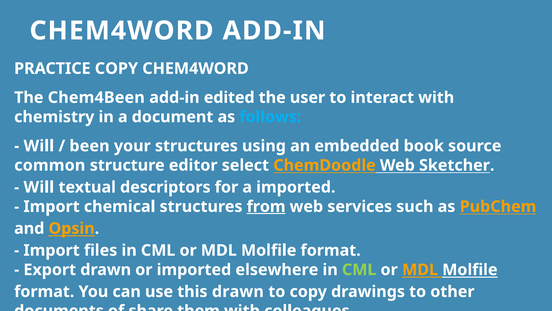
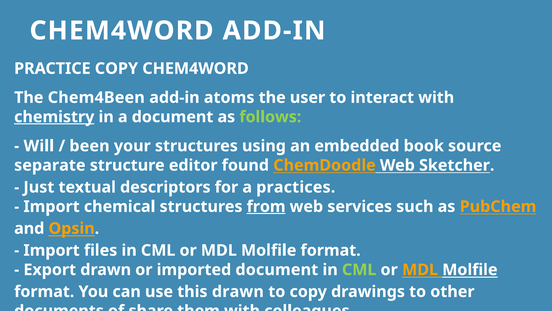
edited: edited -> atoms (229, 97)
chemistry underline: none -> present (54, 117)
follows colour: light blue -> light green (270, 117)
common: common -> separate (50, 165)
select: select -> found (245, 165)
Will: Will -> Just (39, 187)
a imported: imported -> practices (296, 187)
imported elsewhere: elsewhere -> document (277, 269)
